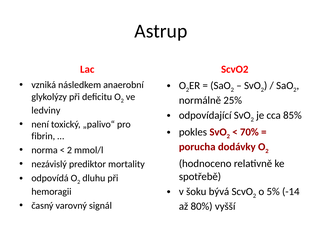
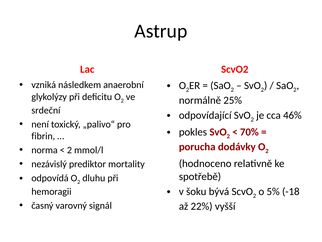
ledviny: ledviny -> srdeční (46, 110)
85%: 85% -> 46% (292, 115)
-14: -14 -> -18 (291, 191)
80%: 80% -> 22% (202, 206)
